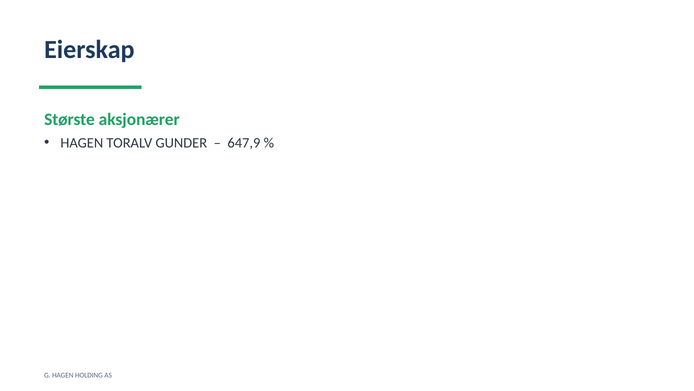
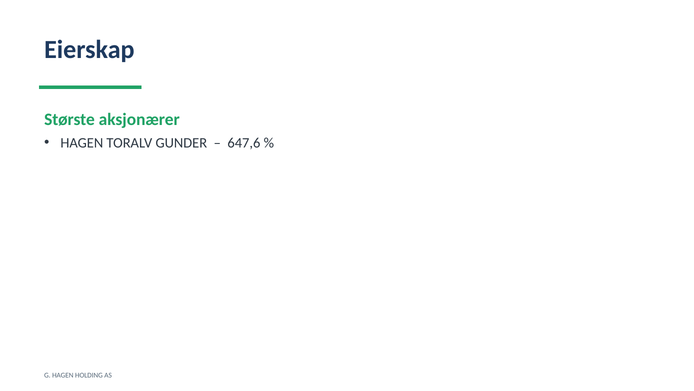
647,9: 647,9 -> 647,6 (244, 143)
